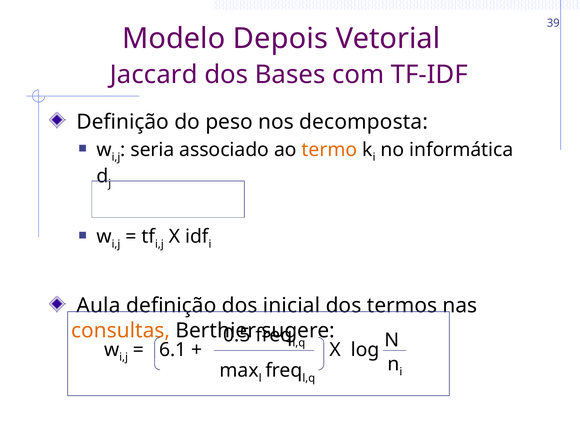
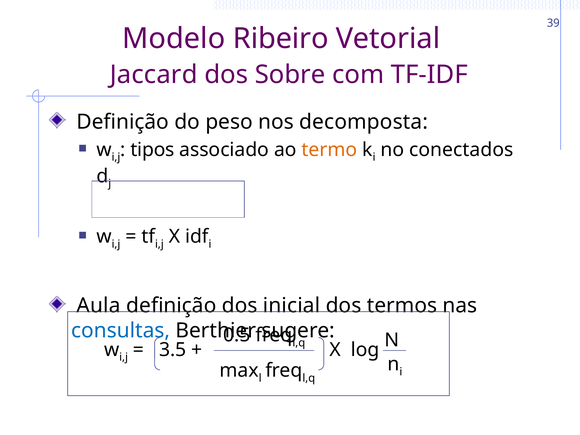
Depois: Depois -> Ribeiro (281, 39)
Bases: Bases -> Sobre (290, 75)
seria: seria -> tipos (152, 150)
informática: informática -> conectados (461, 150)
consultas colour: orange -> blue (121, 331)
6.1: 6.1 -> 3.5 (173, 350)
